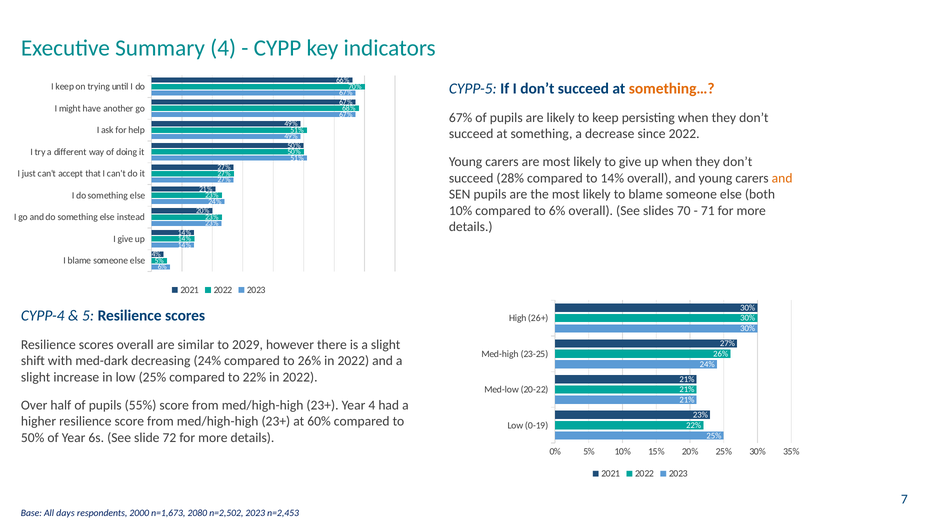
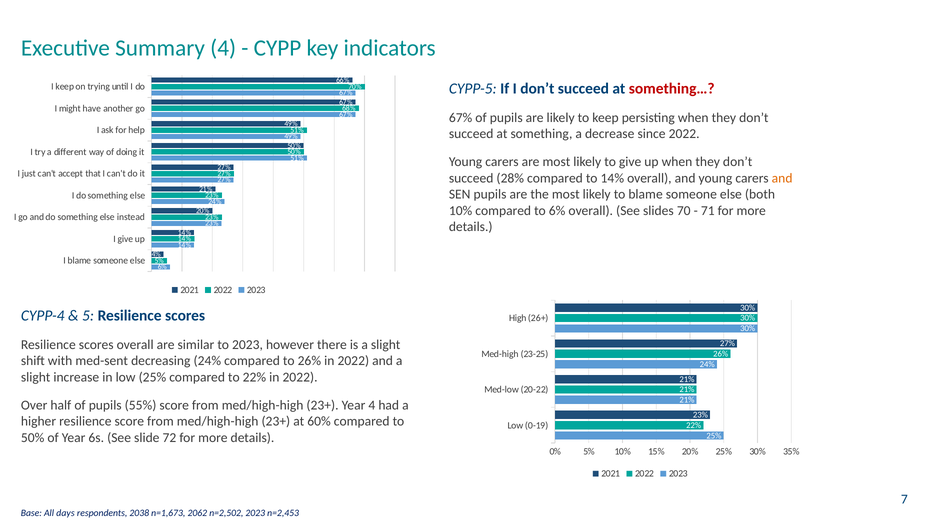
something… colour: orange -> red (672, 89)
to 2029: 2029 -> 2023 (247, 344)
med-dark: med-dark -> med-sent (102, 361)
2000: 2000 -> 2038 (139, 513)
2080: 2080 -> 2062 (197, 513)
